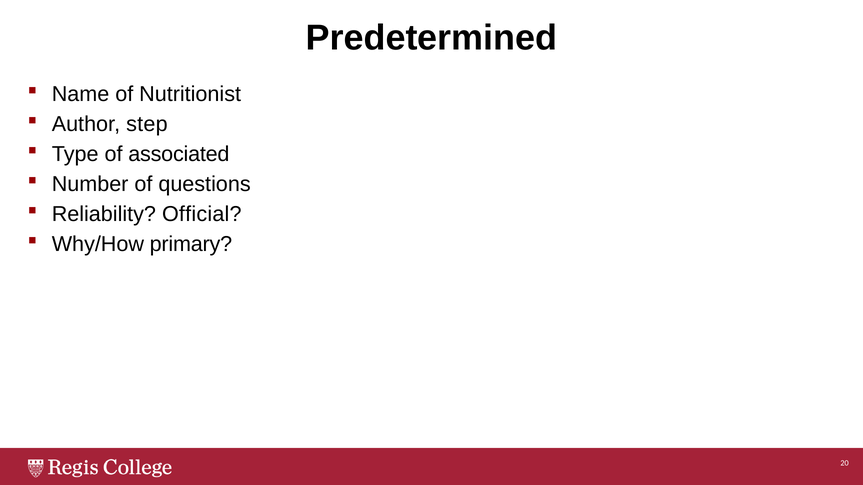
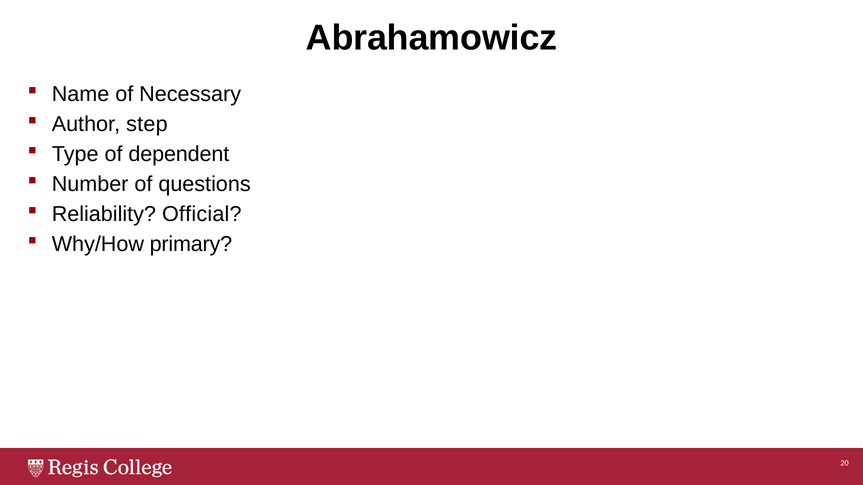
Predetermined: Predetermined -> Abrahamowicz (432, 38)
Nutritionist: Nutritionist -> Necessary (190, 94)
associated: associated -> dependent (179, 154)
